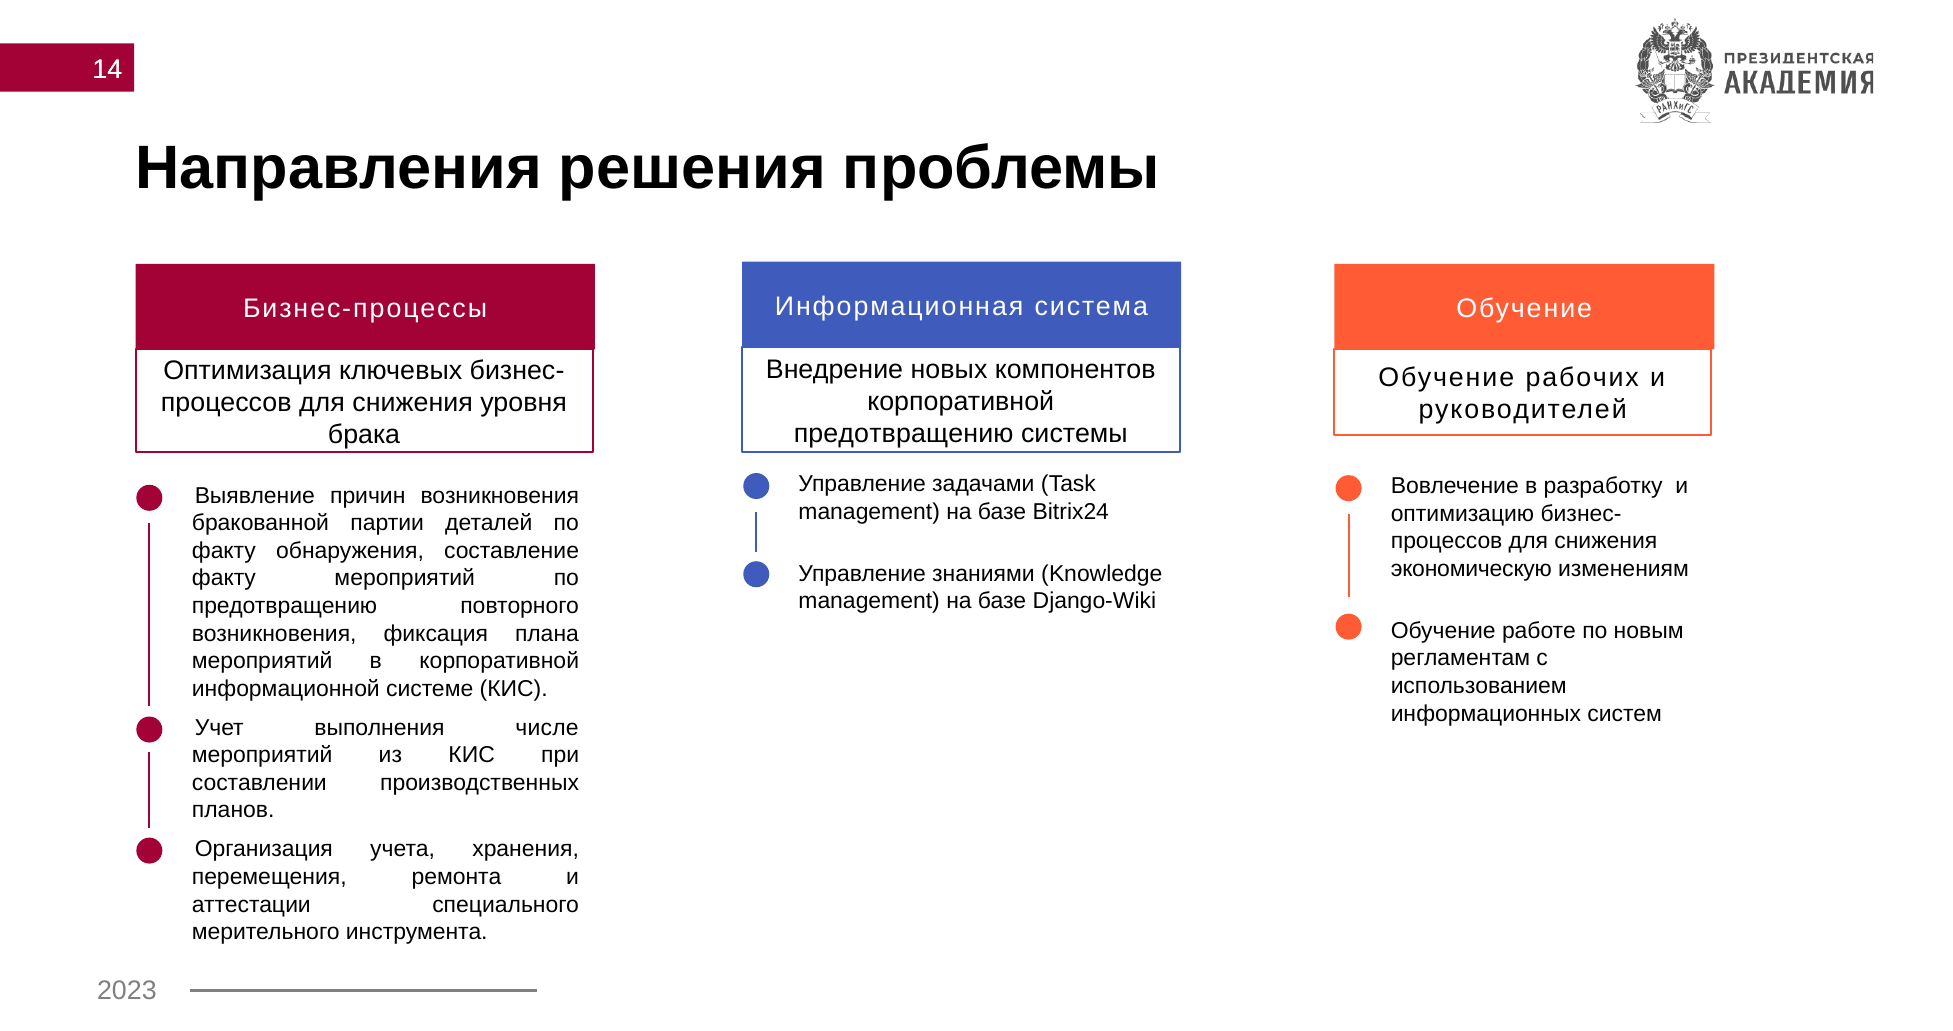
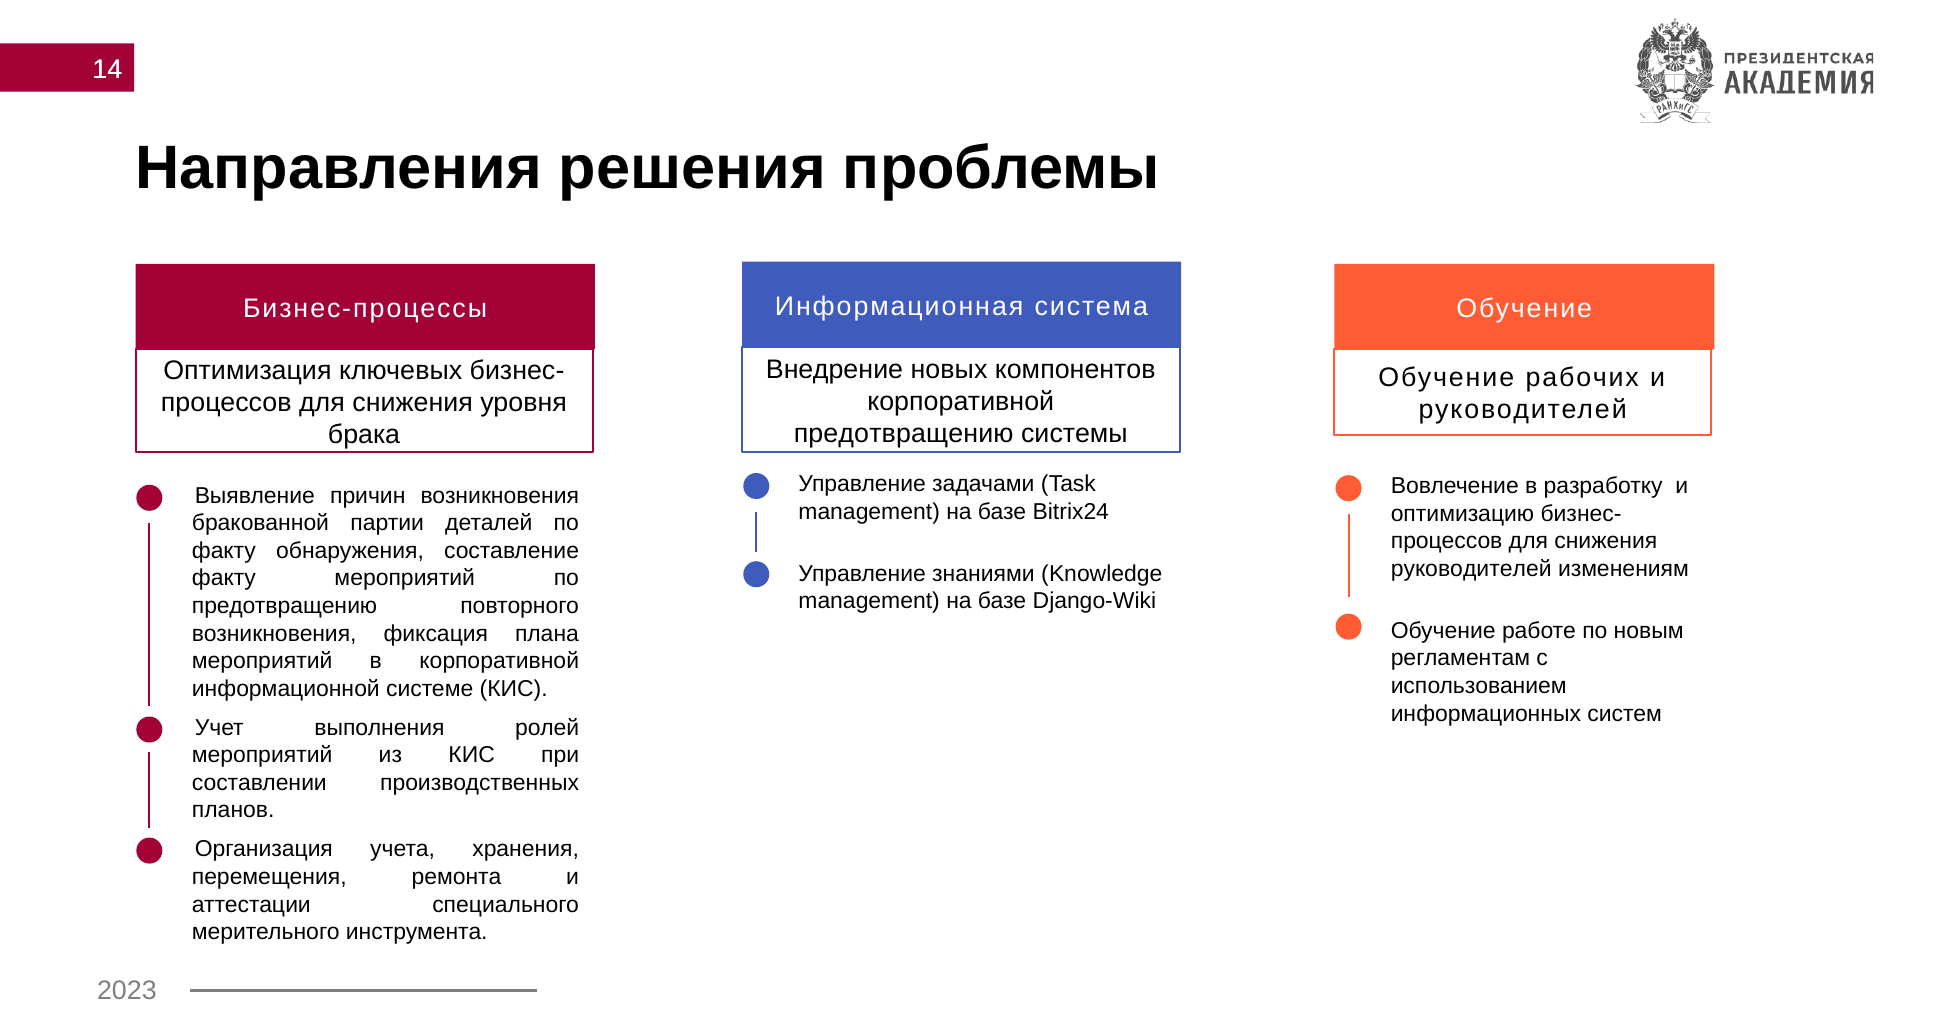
экономическую: экономическую -> руководителей (1471, 569)
числе: числе -> ролей (547, 727)
